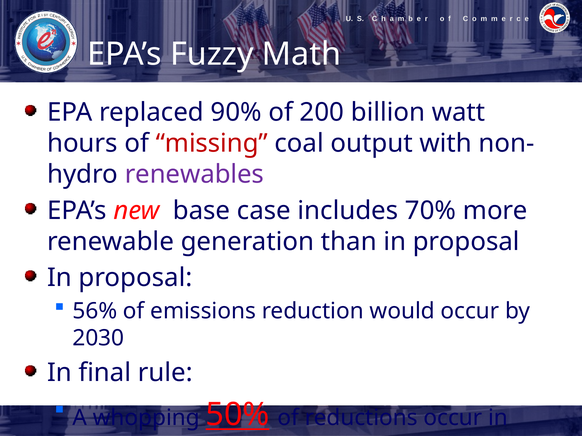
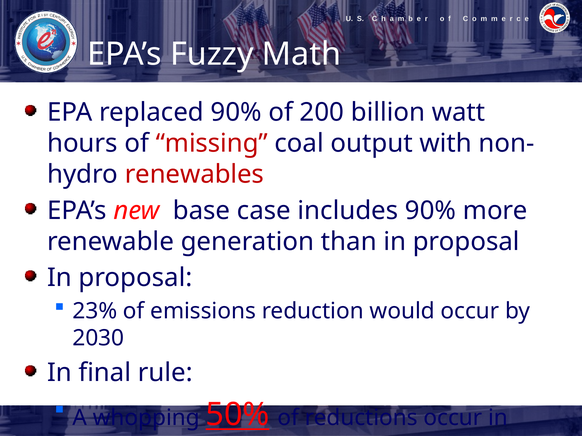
renewables colour: purple -> red (194, 174)
includes 70%: 70% -> 90% (431, 211)
56%: 56% -> 23% (95, 311)
